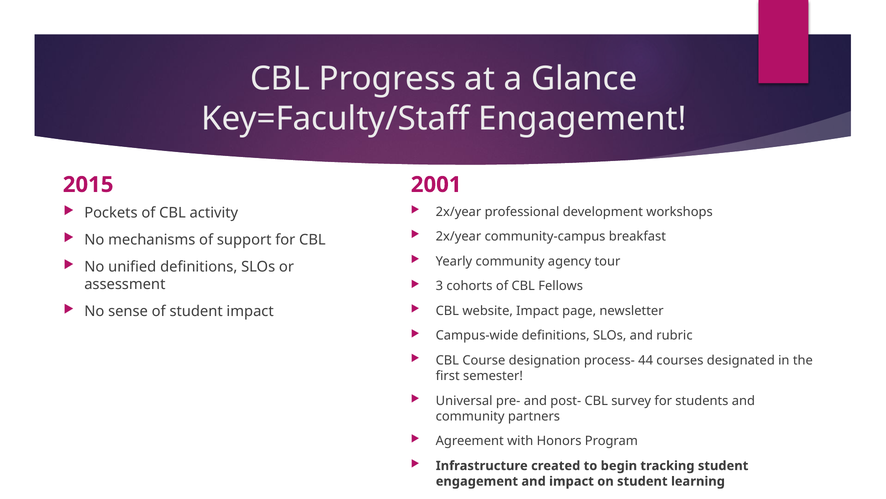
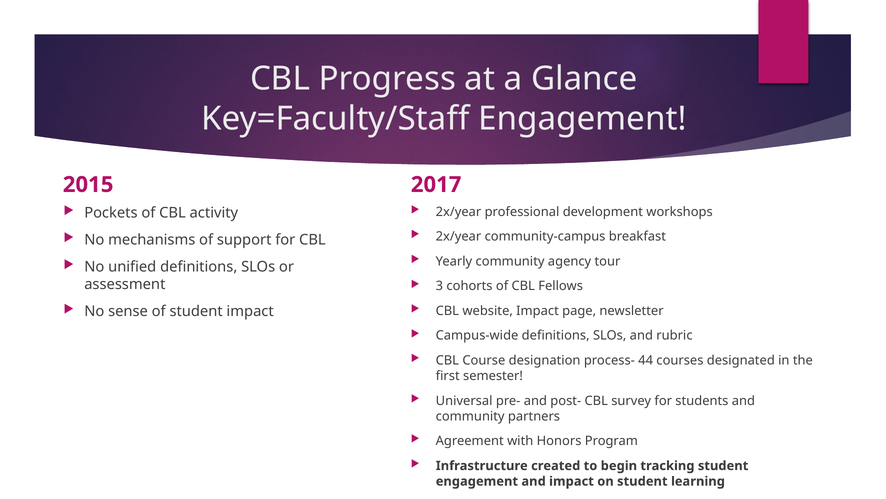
2001: 2001 -> 2017 (436, 184)
